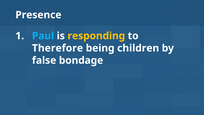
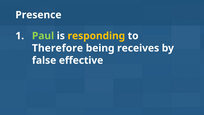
Paul colour: light blue -> light green (43, 36)
children: children -> receives (138, 48)
bondage: bondage -> effective (81, 60)
